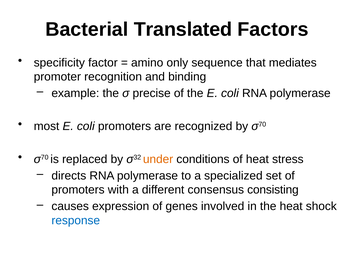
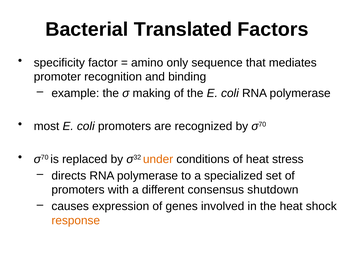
precise: precise -> making (152, 93)
consisting: consisting -> shutdown (273, 190)
response colour: blue -> orange (76, 221)
